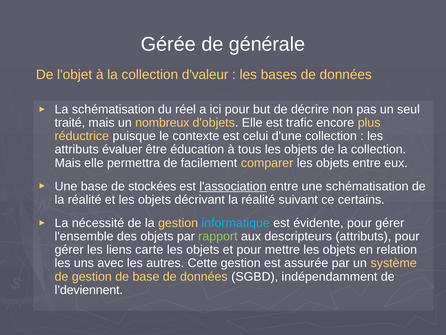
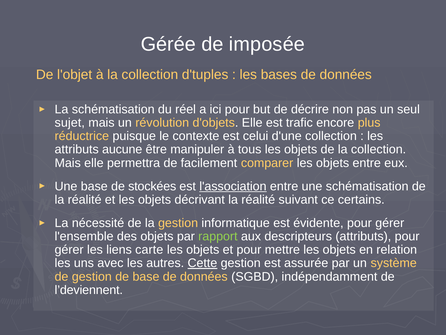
générale: générale -> imposée (267, 44)
d'valeur: d'valeur -> d'tuples (205, 75)
traité: traité -> sujet (70, 123)
nombreux: nombreux -> révolution (162, 123)
évaluer: évaluer -> aucune (122, 149)
éducation: éducation -> manipuler (197, 149)
informatique colour: light blue -> white (236, 223)
Cette underline: none -> present (202, 263)
